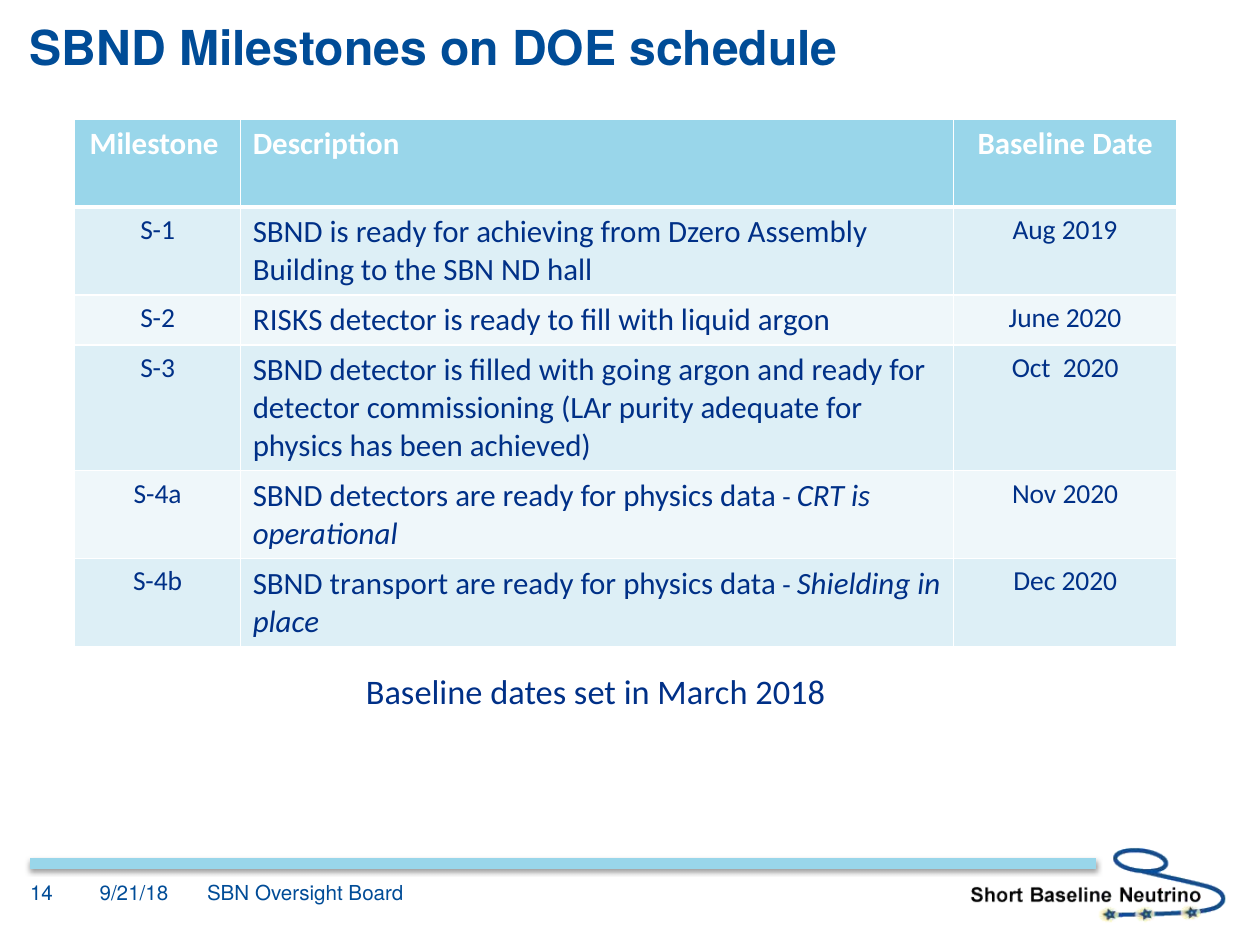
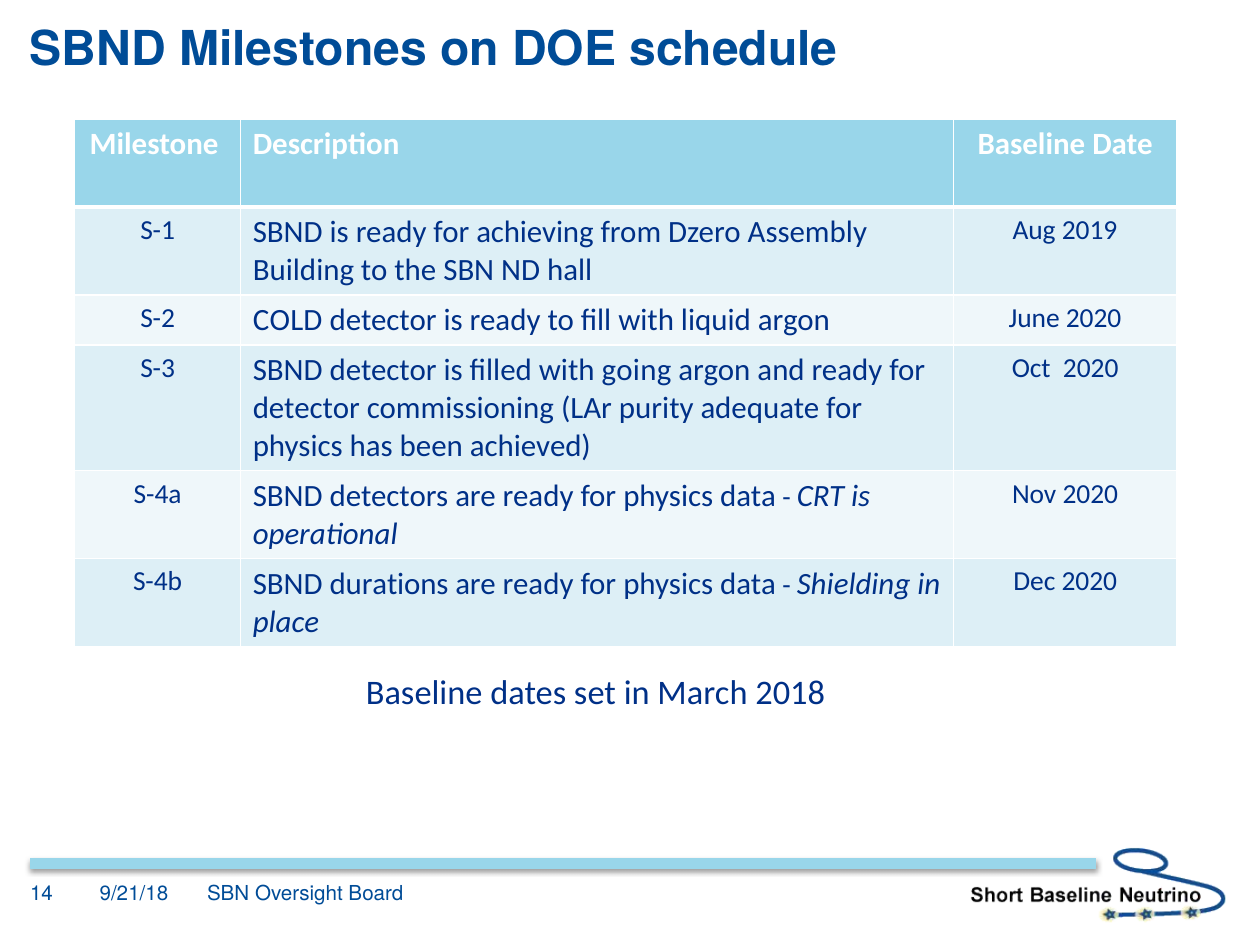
RISKS: RISKS -> COLD (288, 320)
transport: transport -> durations (389, 584)
